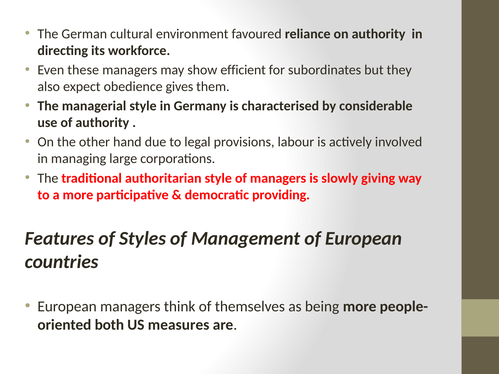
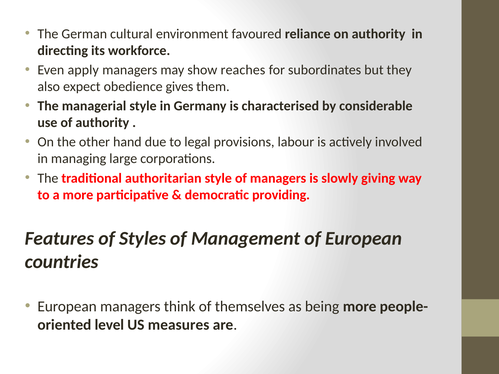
these: these -> apply (83, 70)
efficient: efficient -> reaches (243, 70)
both: both -> level (109, 325)
